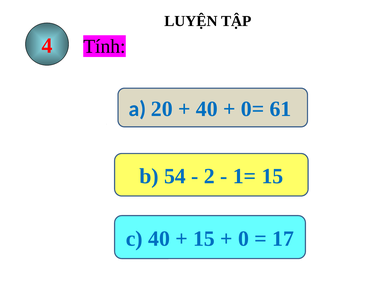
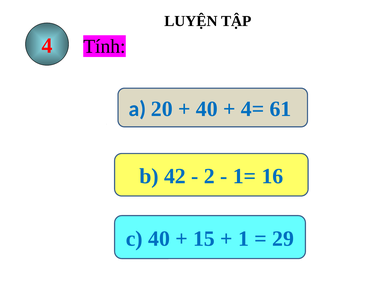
0=: 0= -> 4= (253, 109)
54: 54 -> 42 (175, 176)
1= 15: 15 -> 16 (272, 176)
0: 0 -> 1 (243, 239)
17: 17 -> 29 (283, 239)
